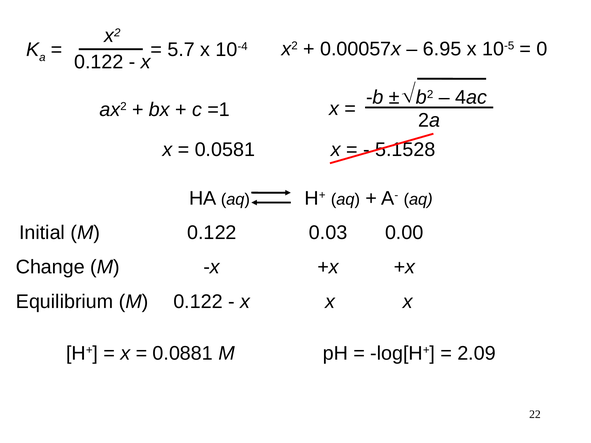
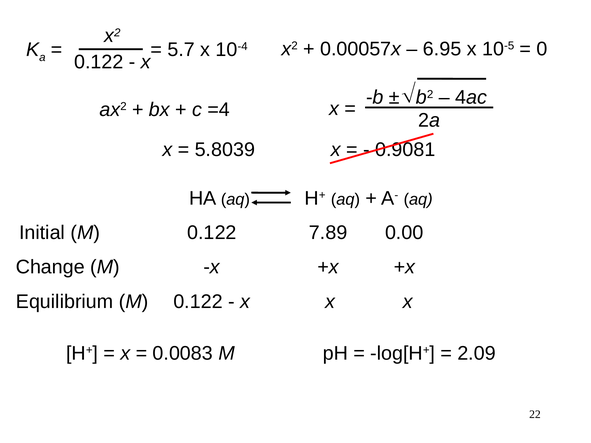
=1: =1 -> =4 (219, 110)
0.0581: 0.0581 -> 5.8039 (225, 150)
5.1528: 5.1528 -> 0.9081 (405, 150)
0.03: 0.03 -> 7.89 (328, 233)
0.0881: 0.0881 -> 0.0083 (183, 354)
